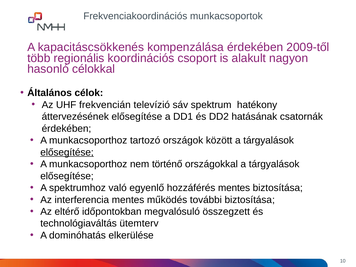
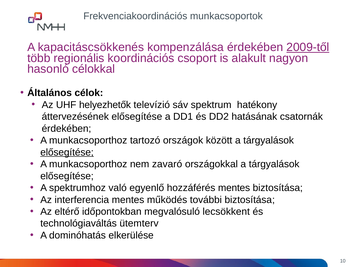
2009-től underline: none -> present (308, 47)
frekvencián: frekvencián -> helyezhetők (105, 105)
történő: történő -> zavaró (167, 164)
összegzett: összegzett -> lecsökkent (226, 212)
